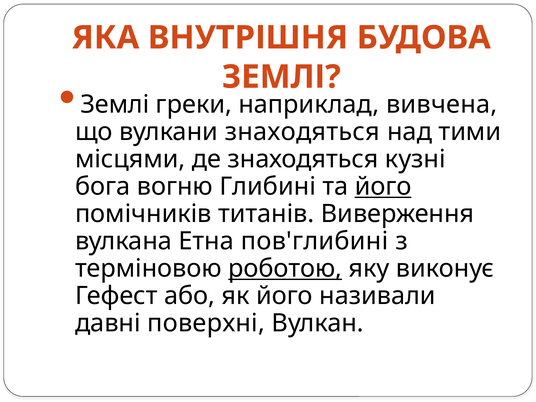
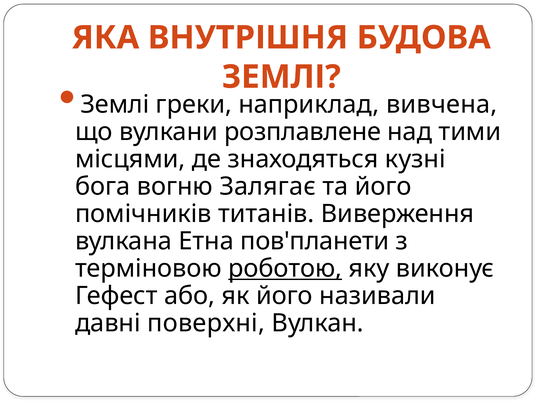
вулкани знаходяться: знаходяться -> розплавлене (303, 132)
Глибині: Глибині -> Залягає (268, 186)
його underline: present -> none (383, 186)
пов'глибині: пов'глибині -> пов'планети (315, 241)
